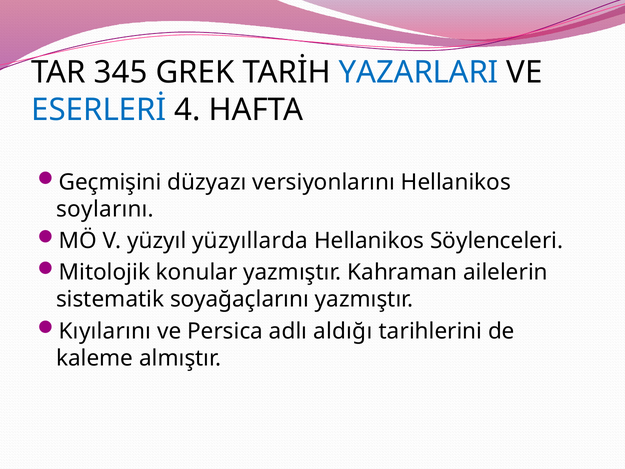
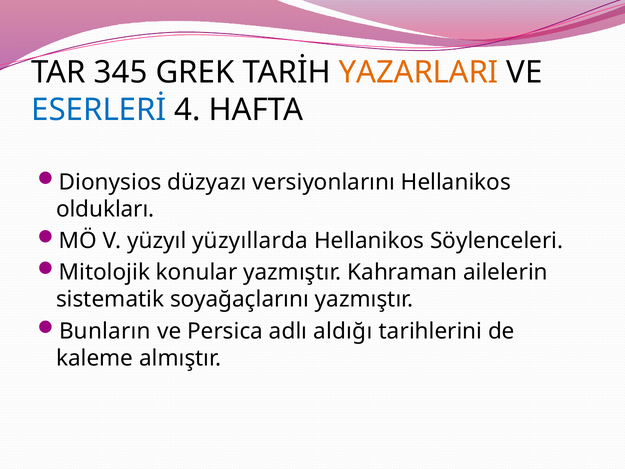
YAZARLARI colour: blue -> orange (419, 72)
Geçmişini: Geçmişini -> Dionysios (110, 182)
soylarını: soylarını -> oldukları (105, 209)
Kıyılarını: Kıyılarını -> Bunların (105, 331)
